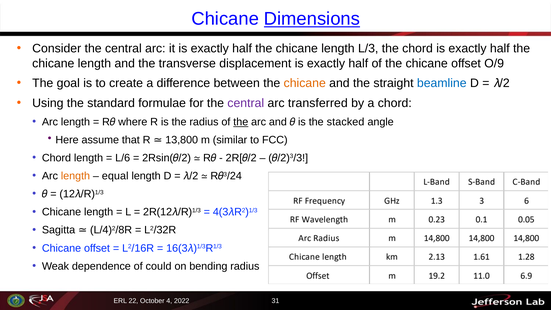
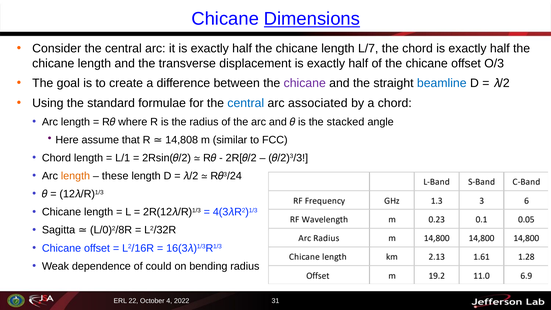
L/3: L/3 -> L/7 (368, 49)
O/9: O/9 -> O/3 (494, 63)
chicane colour: orange -> purple (305, 83)
central colour: purple -> blue (246, 103)
transferred: transferred -> associated (318, 103)
the underline: present -> none (241, 122)
13,800: 13,800 -> 14,808 (182, 140)
L/6: L/6 -> L/1 (123, 158)
equal: equal -> these (115, 176)
L/4: L/4 -> L/0 (101, 230)
